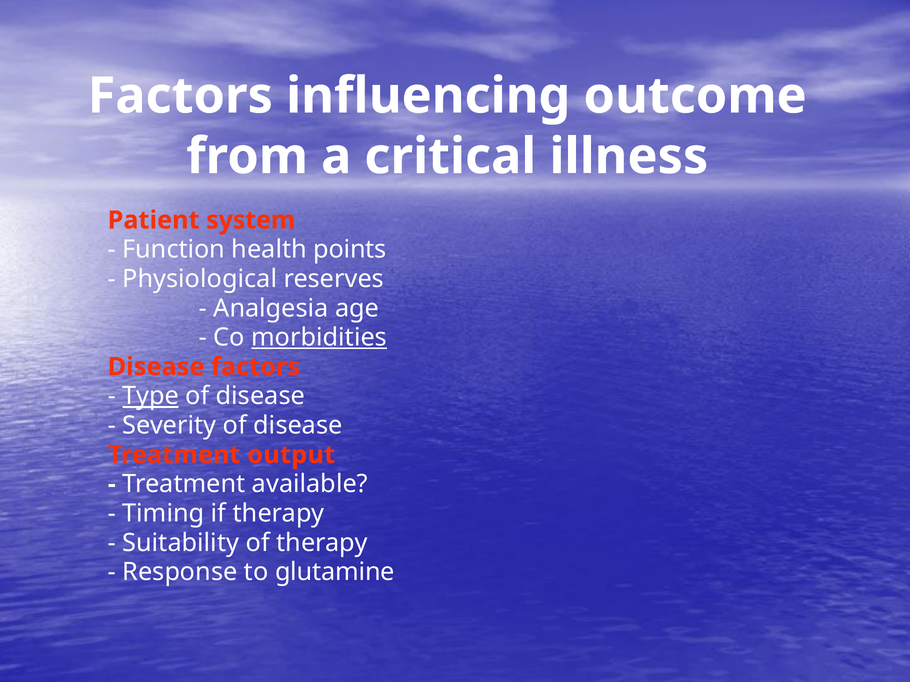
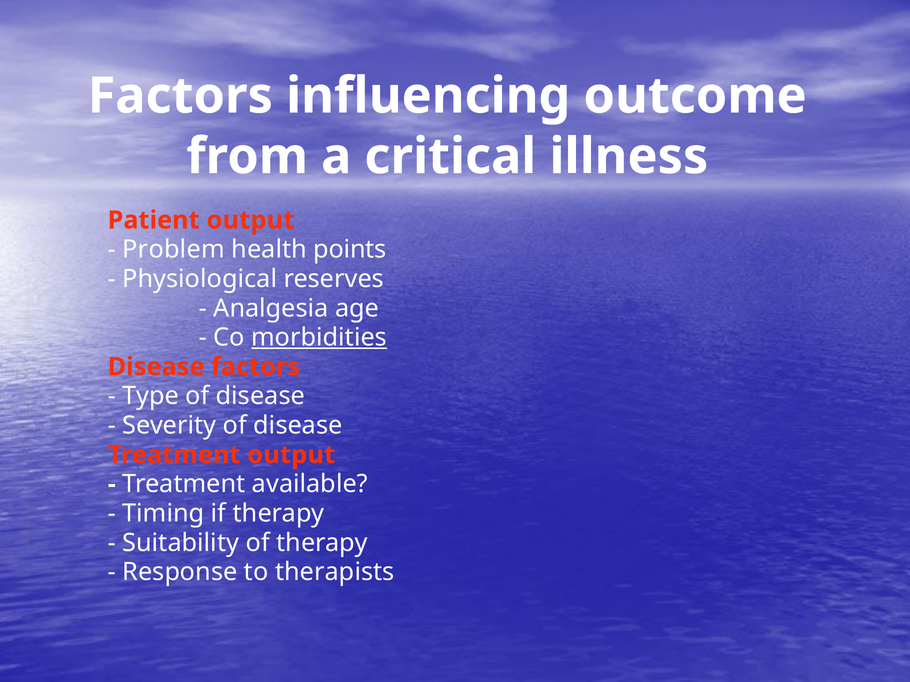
Patient system: system -> output (251, 220)
Function: Function -> Problem (174, 250)
Type underline: present -> none (151, 396)
glutamine: glutamine -> therapists (335, 572)
